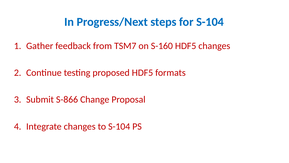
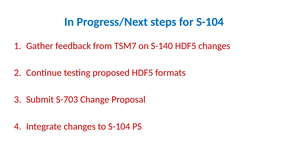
S-160: S-160 -> S-140 (162, 46)
S-866: S-866 -> S-703 (67, 99)
